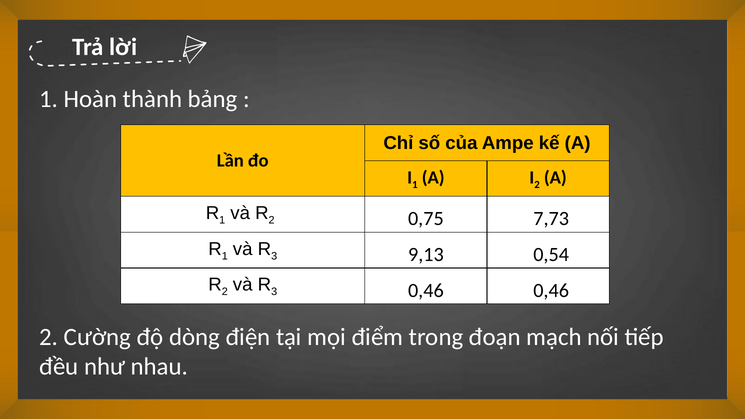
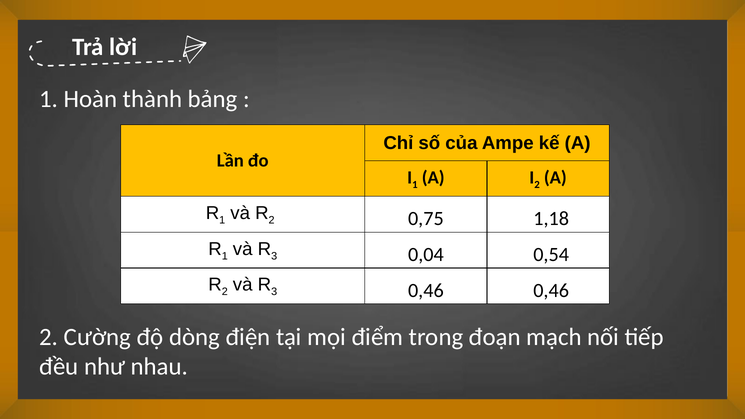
7,73: 7,73 -> 1,18 (551, 219)
9,13: 9,13 -> 0,04 (426, 255)
